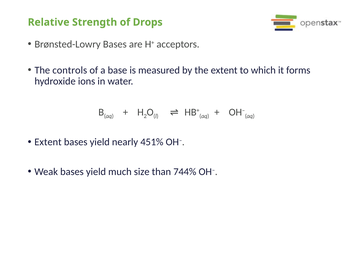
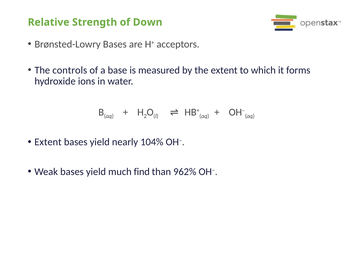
Drops: Drops -> Down (148, 22)
451%: 451% -> 104% (152, 142)
size: size -> find (142, 172)
744%: 744% -> 962% (185, 172)
